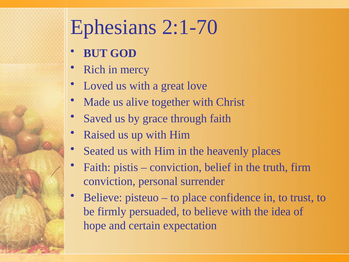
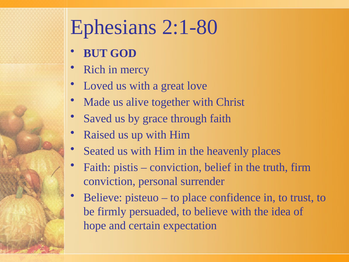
2:1-70: 2:1-70 -> 2:1-80 (190, 27)
